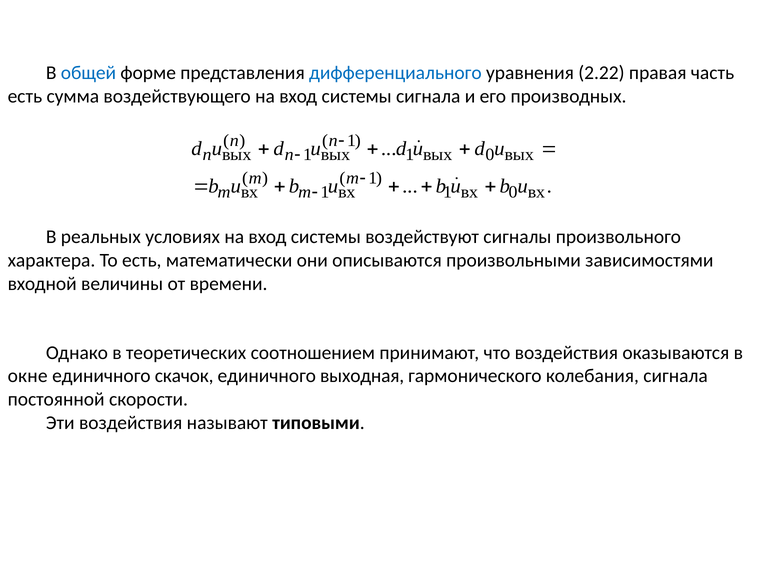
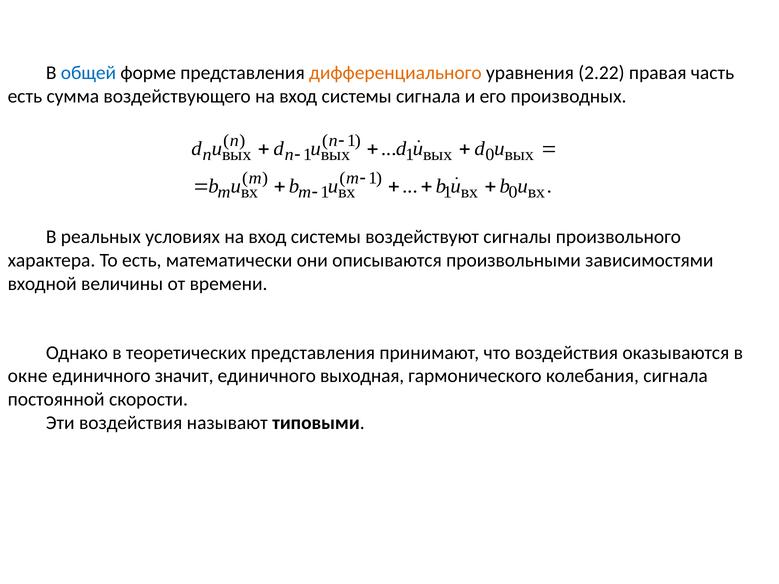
дифференциального colour: blue -> orange (395, 73)
теоретических соотношением: соотношением -> представления (313, 353)
скачок: скачок -> значит (184, 376)
